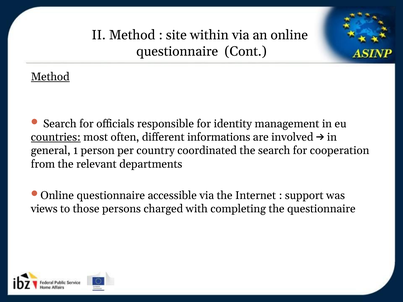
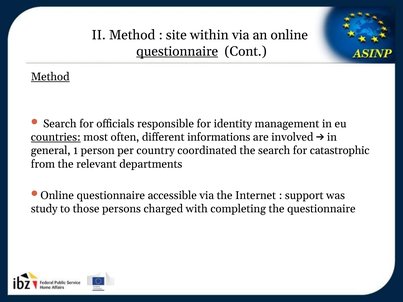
questionnaire underline: none -> present (177, 51)
cooperation: cooperation -> catastrophic (340, 151)
views: views -> study (44, 209)
